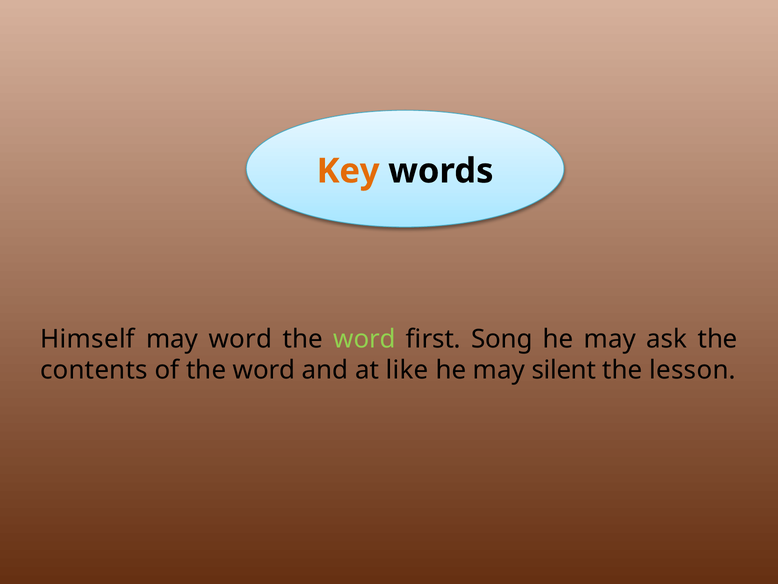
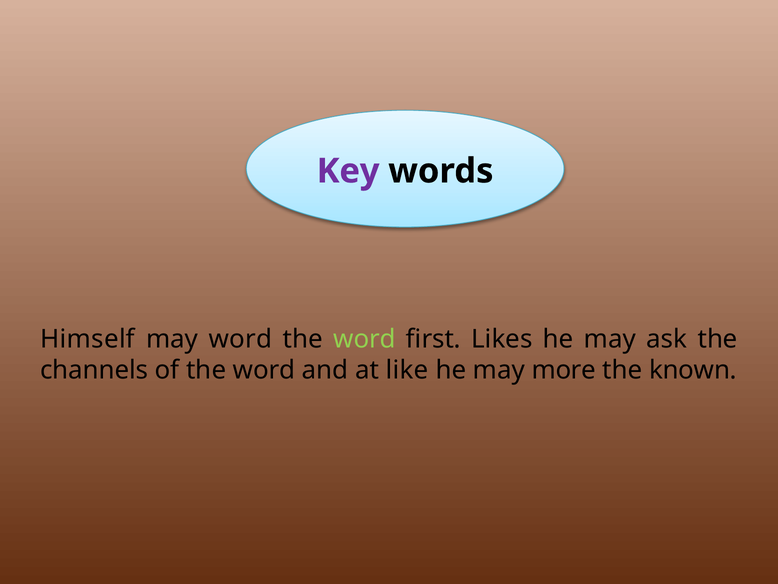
Key colour: orange -> purple (348, 171)
Song: Song -> Likes (502, 339)
contents: contents -> channels (94, 370)
silent: silent -> more (564, 370)
lesson: lesson -> known (693, 370)
